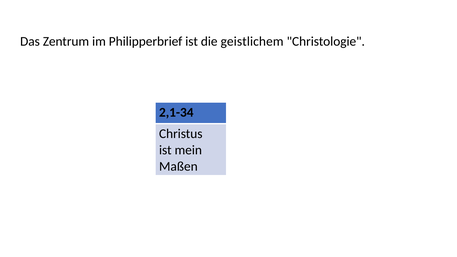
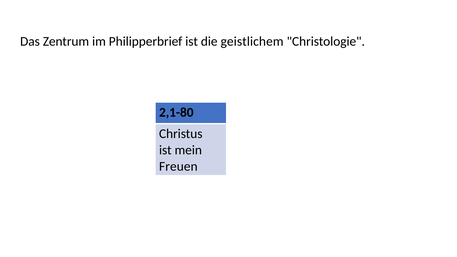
2,1-34: 2,1-34 -> 2,1-80 (176, 112)
Maßen: Maßen -> Freuen (178, 166)
